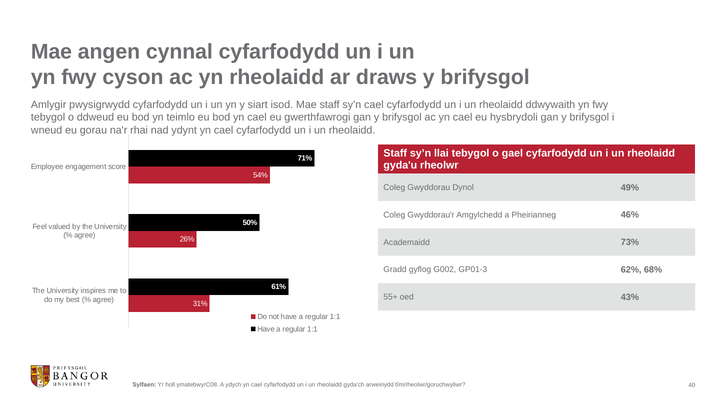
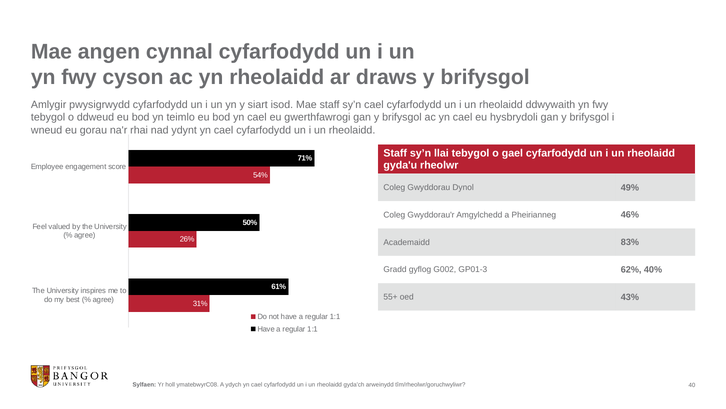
73%: 73% -> 83% (630, 242)
68%: 68% -> 40% (653, 269)
